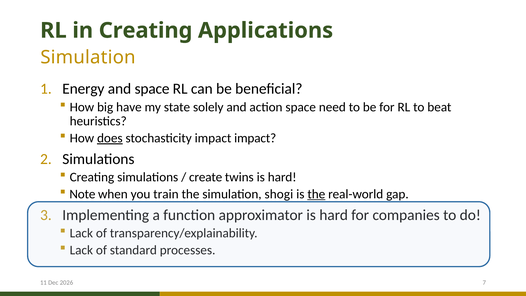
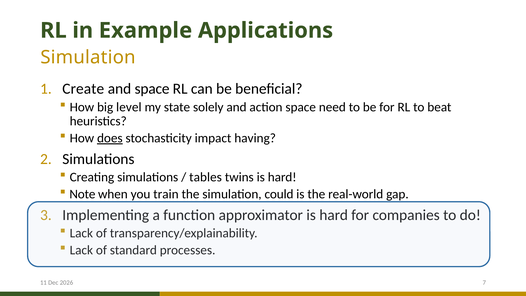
in Creating: Creating -> Example (145, 30)
Energy: Energy -> Create (83, 89)
have: have -> level (129, 107)
impact impact: impact -> having (255, 138)
create: create -> tables (206, 177)
shogi: shogi -> could (279, 194)
the underline: present -> none (316, 194)
